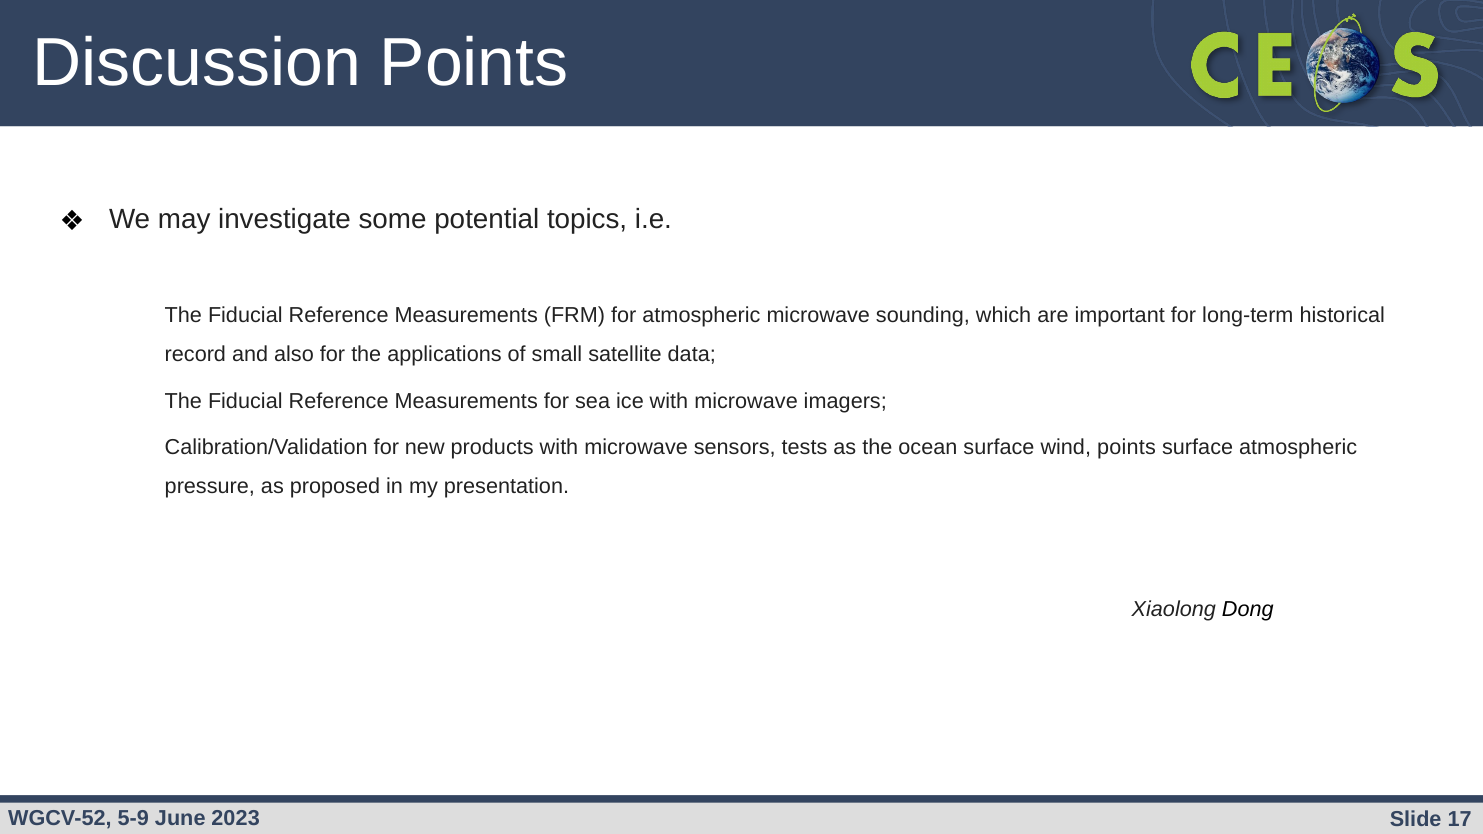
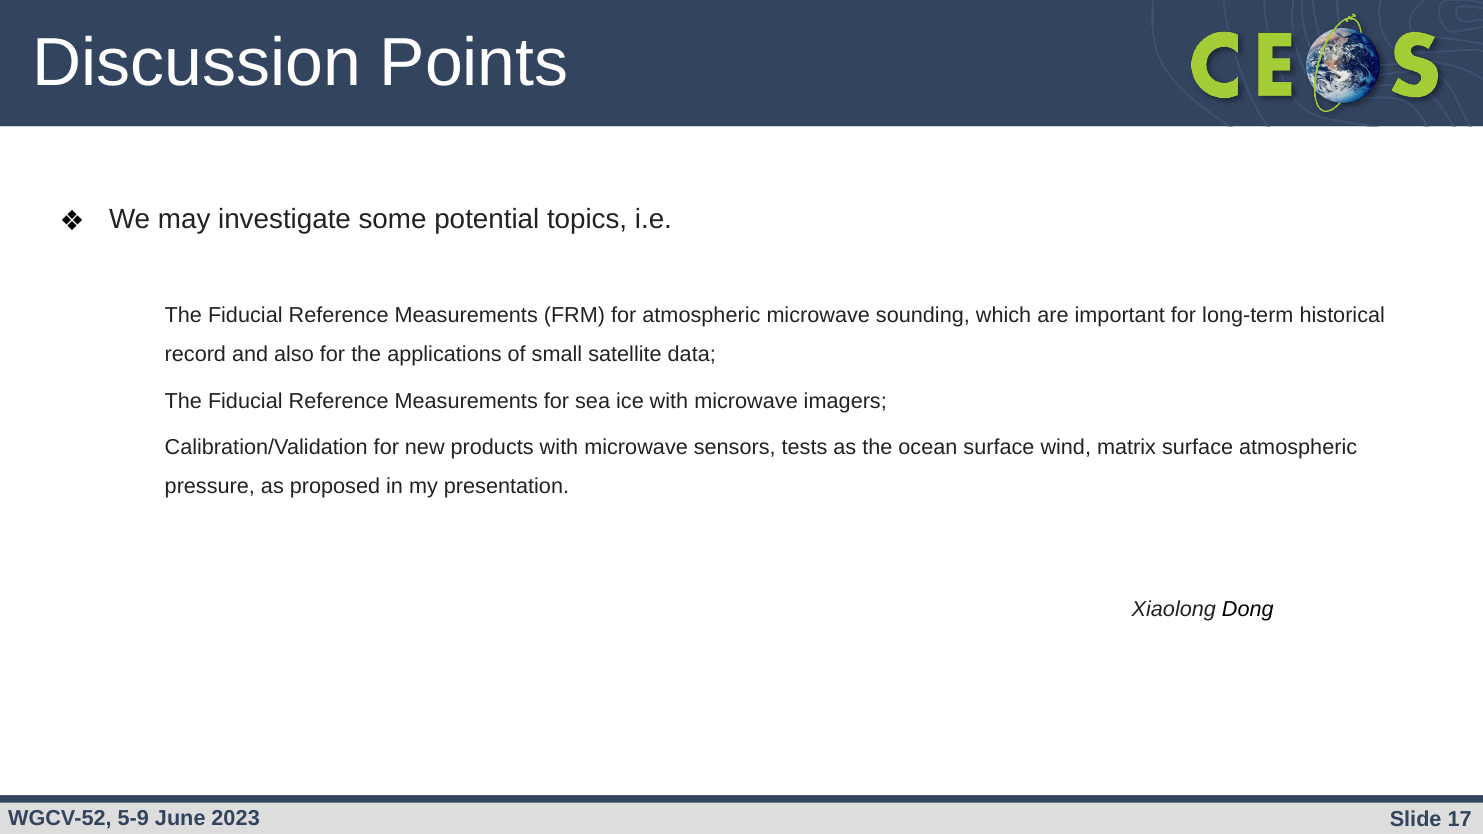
wind points: points -> matrix (1127, 448)
